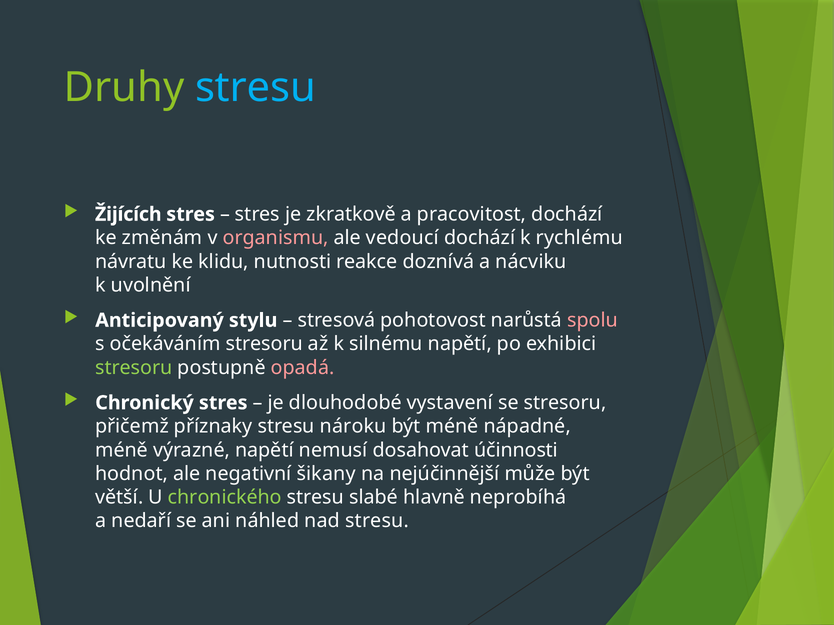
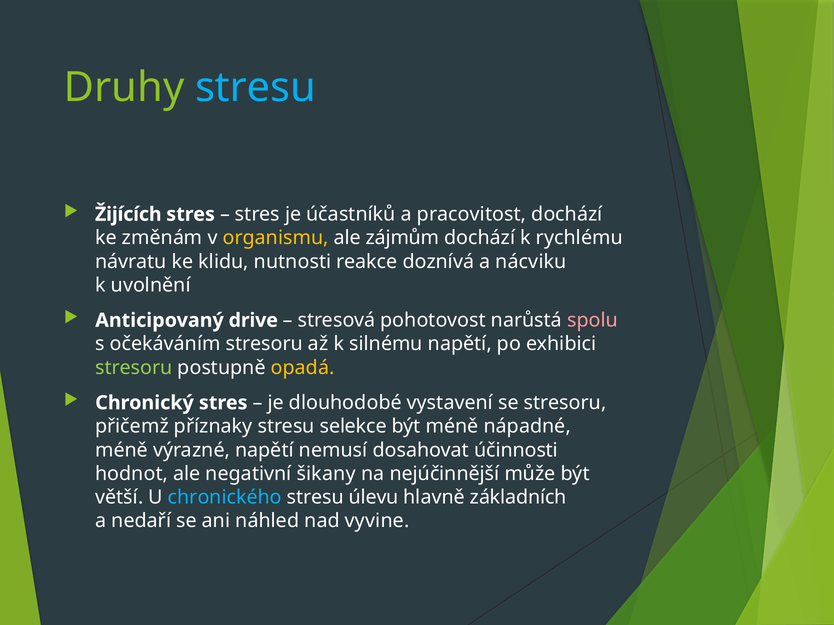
zkratkově: zkratkově -> účastníků (351, 214)
organismu colour: pink -> yellow (276, 238)
vedoucí: vedoucí -> zájmům (403, 238)
stylu: stylu -> drive (253, 321)
opadá colour: pink -> yellow (303, 368)
nároku: nároku -> selekce (353, 427)
chronického colour: light green -> light blue (225, 498)
slabé: slabé -> úlevu (374, 498)
neprobíhá: neprobíhá -> základních (518, 498)
nad stresu: stresu -> vyvine (377, 521)
